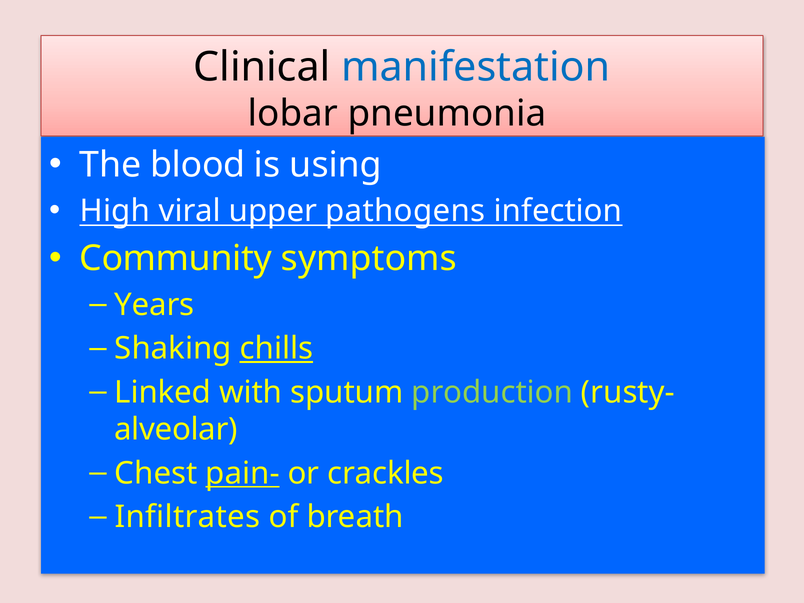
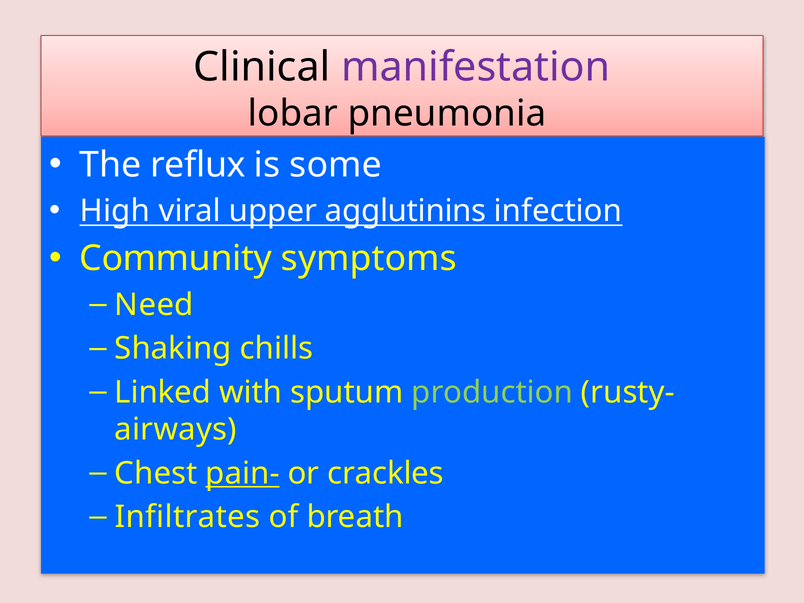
manifestation colour: blue -> purple (476, 67)
blood: blood -> reflux (198, 165)
using: using -> some (336, 165)
pathogens: pathogens -> agglutinins (406, 211)
Years: Years -> Need (154, 305)
chills underline: present -> none (276, 348)
alveolar: alveolar -> airways (176, 430)
